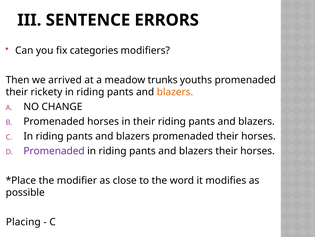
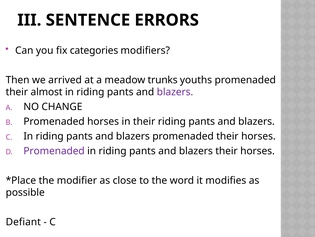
rickety: rickety -> almost (47, 92)
blazers colour: orange -> purple (175, 92)
Placing: Placing -> Defiant (23, 221)
